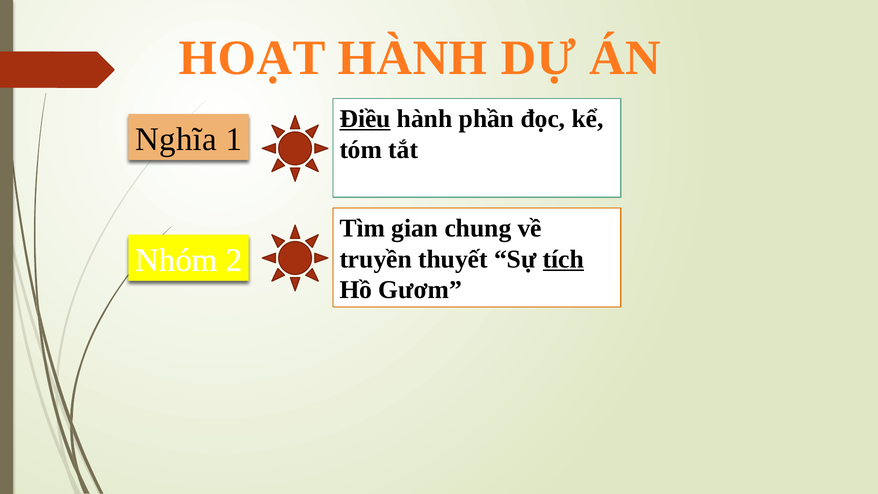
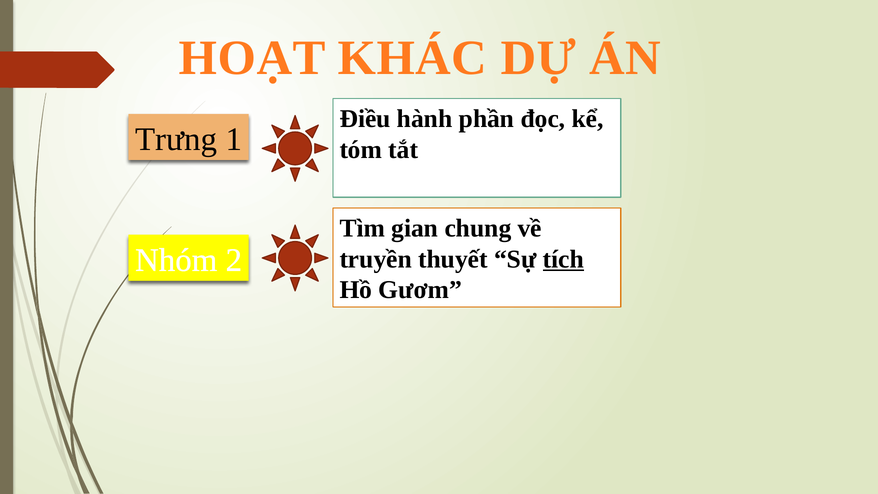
HOẠT HÀNH: HÀNH -> KHÁC (412, 58)
Điều underline: present -> none (365, 119)
Nghĩa: Nghĩa -> Trưng (176, 139)
